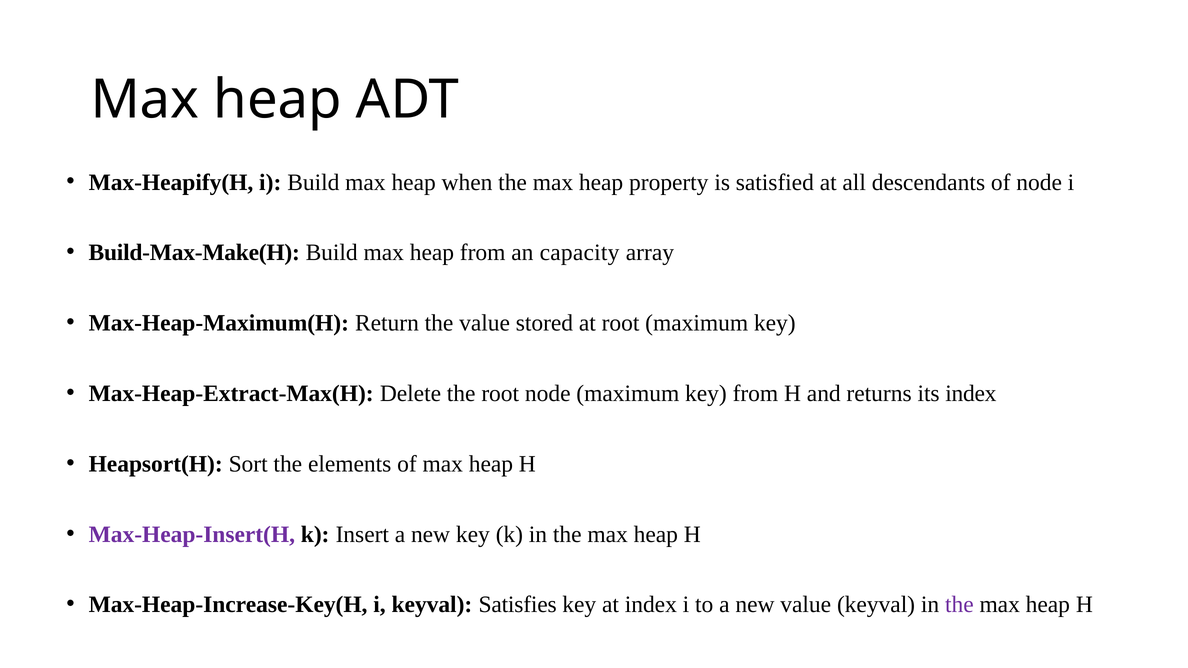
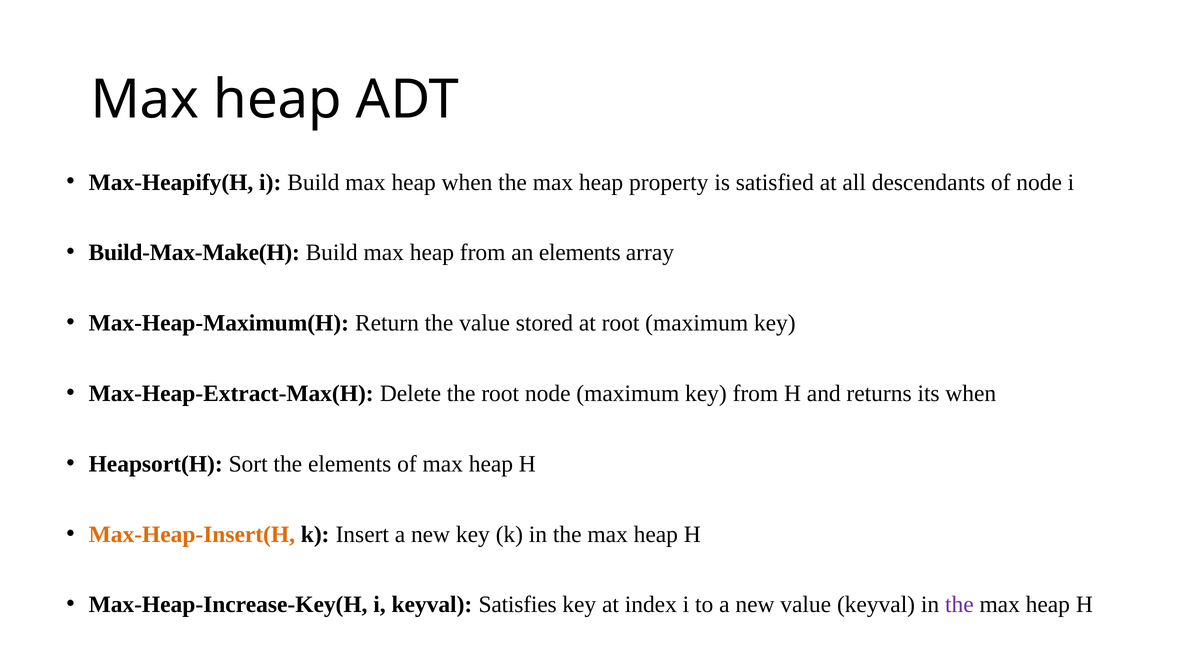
an capacity: capacity -> elements (580, 253)
its index: index -> when (971, 394)
Max-Heap-Insert(H colour: purple -> orange (192, 535)
